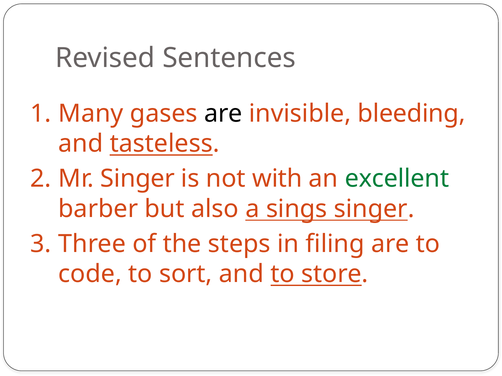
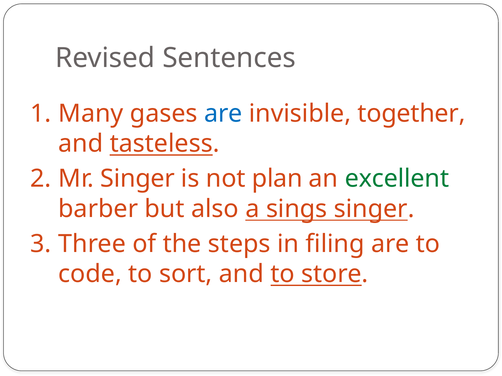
are colour: black -> blue (223, 114)
bleeding: bleeding -> together (412, 114)
with: with -> plan (277, 179)
